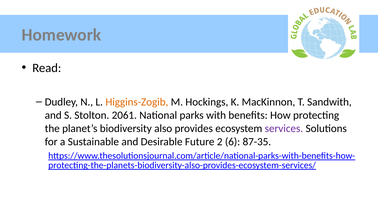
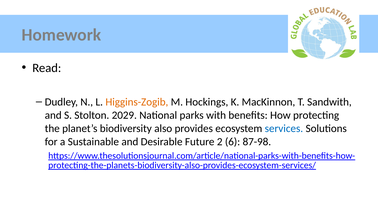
2061: 2061 -> 2029 (124, 115)
services colour: purple -> blue (284, 128)
87-35: 87-35 -> 87-98 (257, 141)
